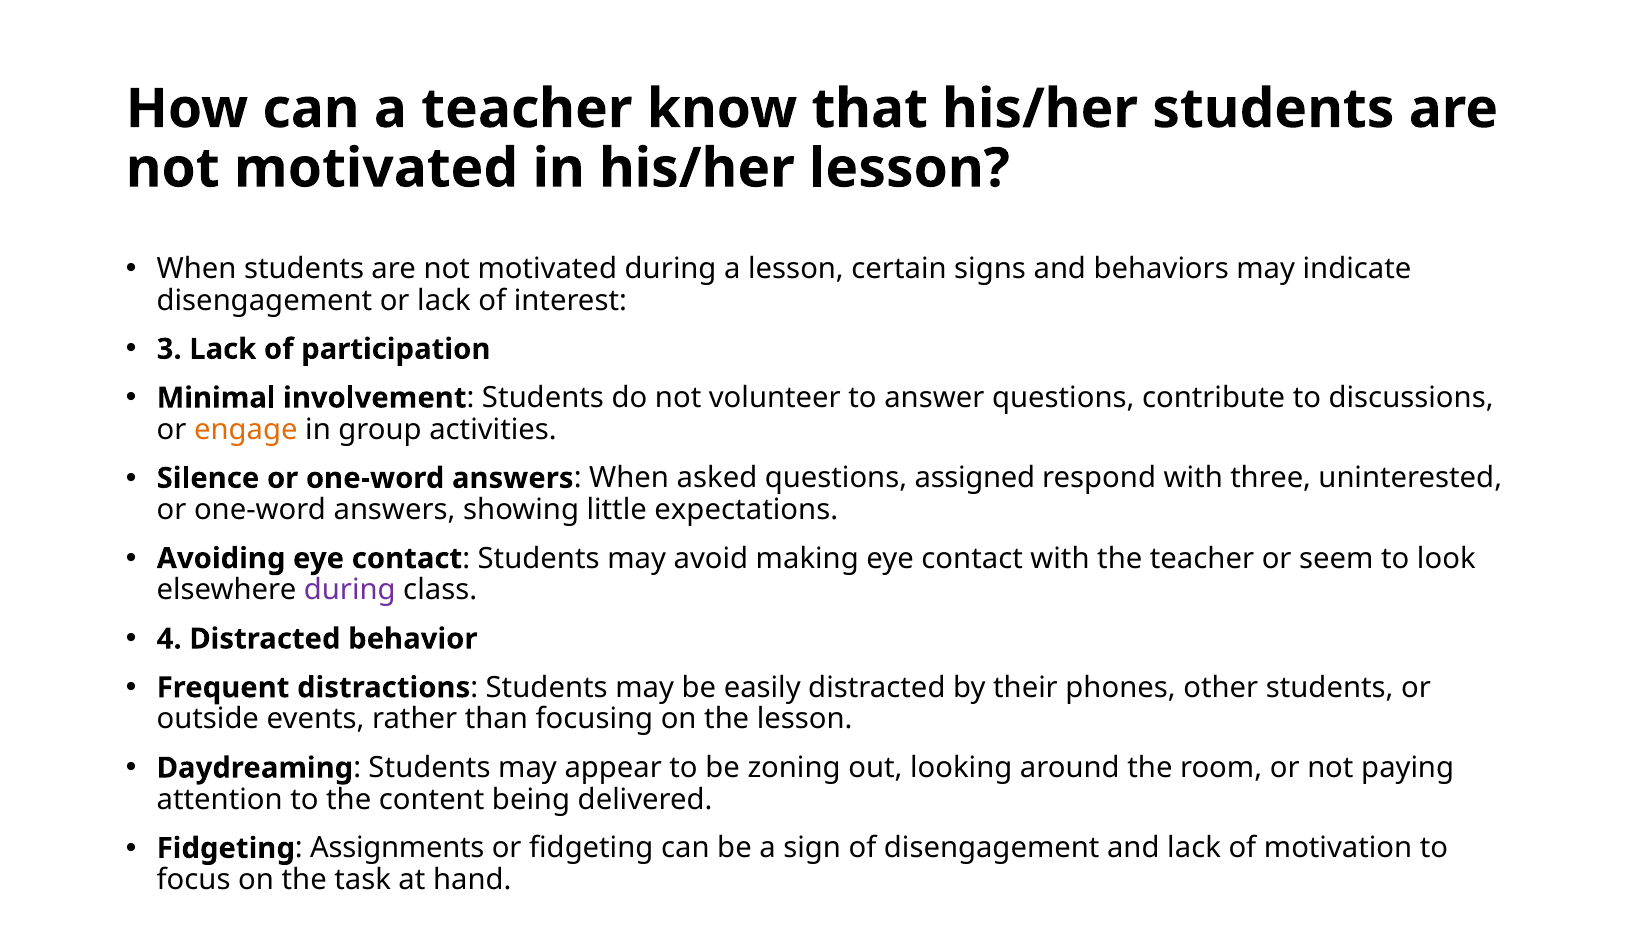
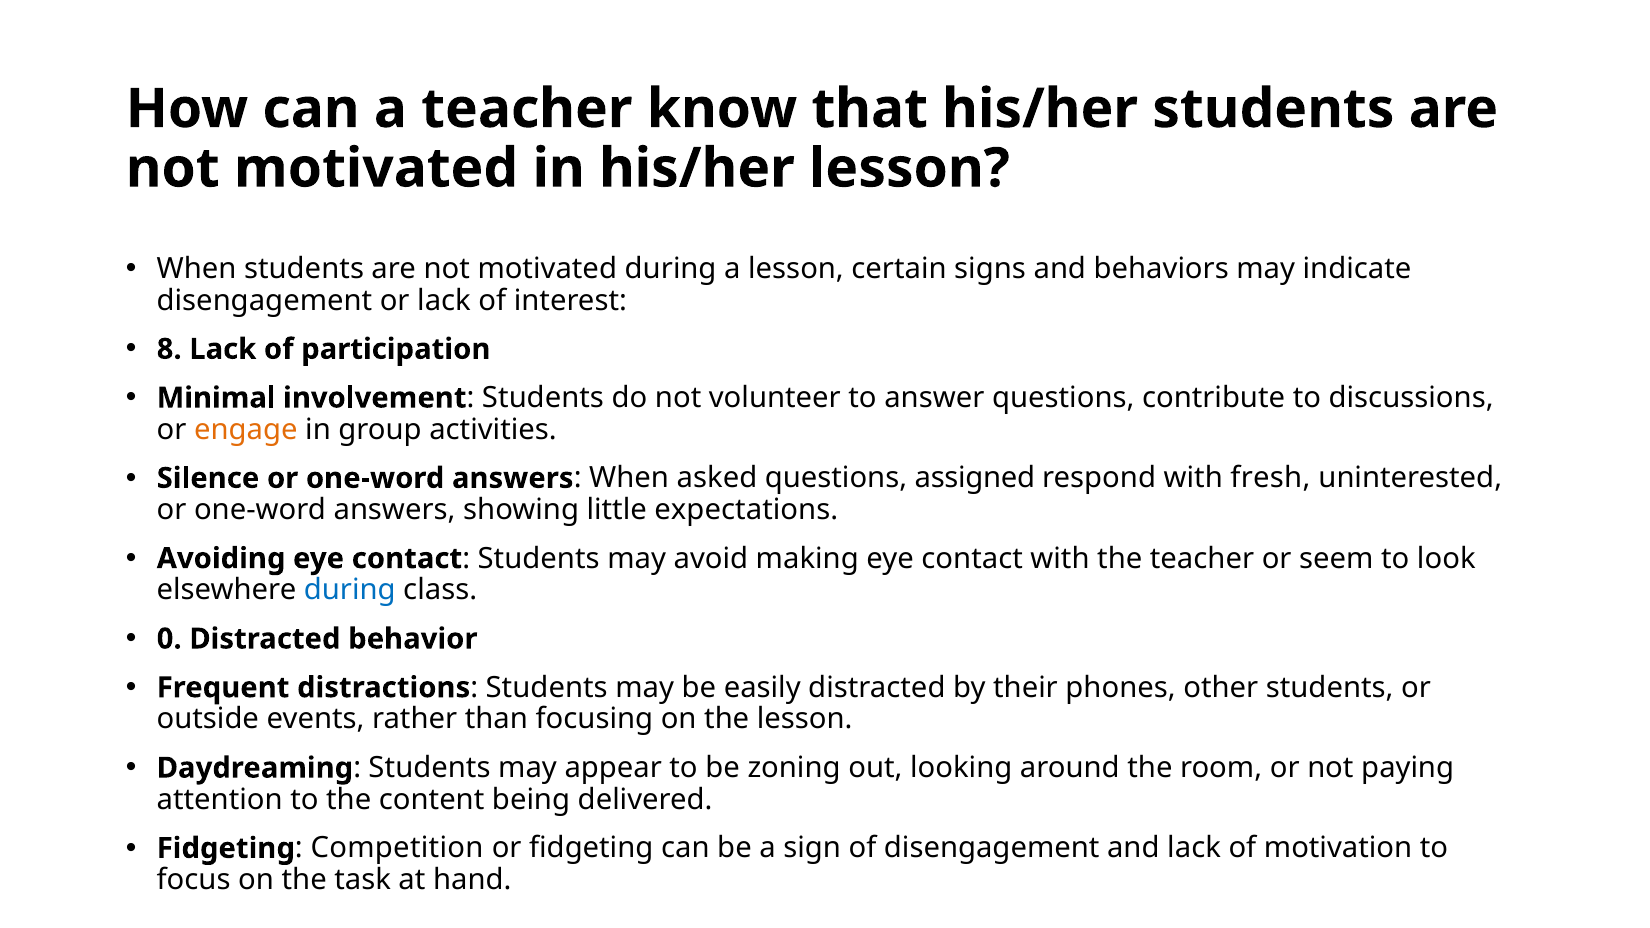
3: 3 -> 8 (169, 349)
three: three -> fresh (1270, 478)
during colour: purple -> blue (350, 590)
4: 4 -> 0 (169, 639)
Assignments: Assignments -> Competition (397, 848)
